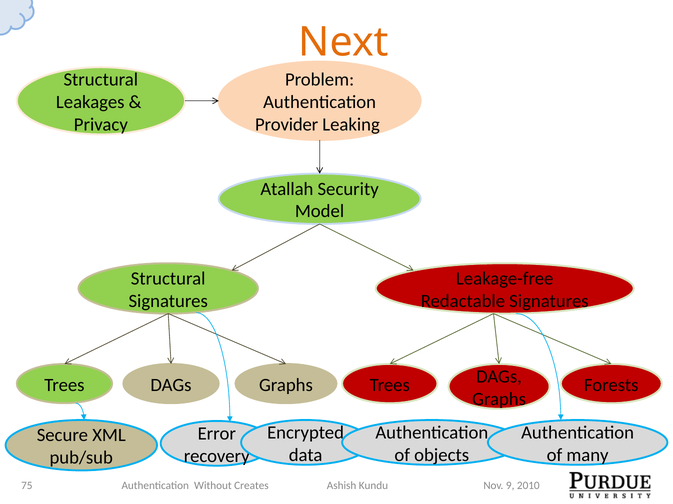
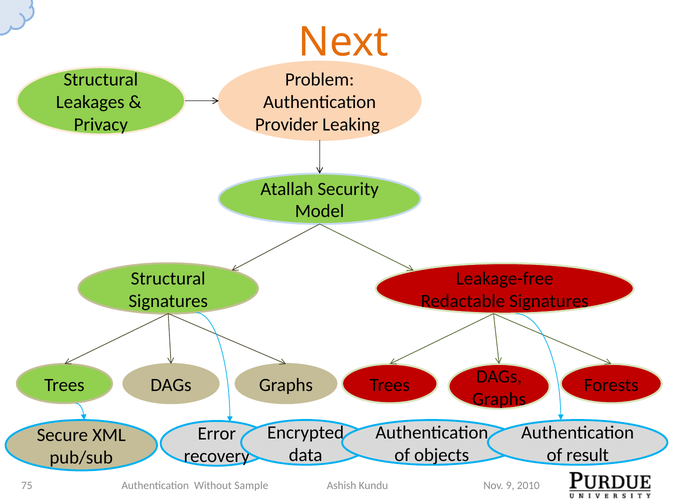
many: many -> result (588, 456)
Creates: Creates -> Sample (251, 486)
